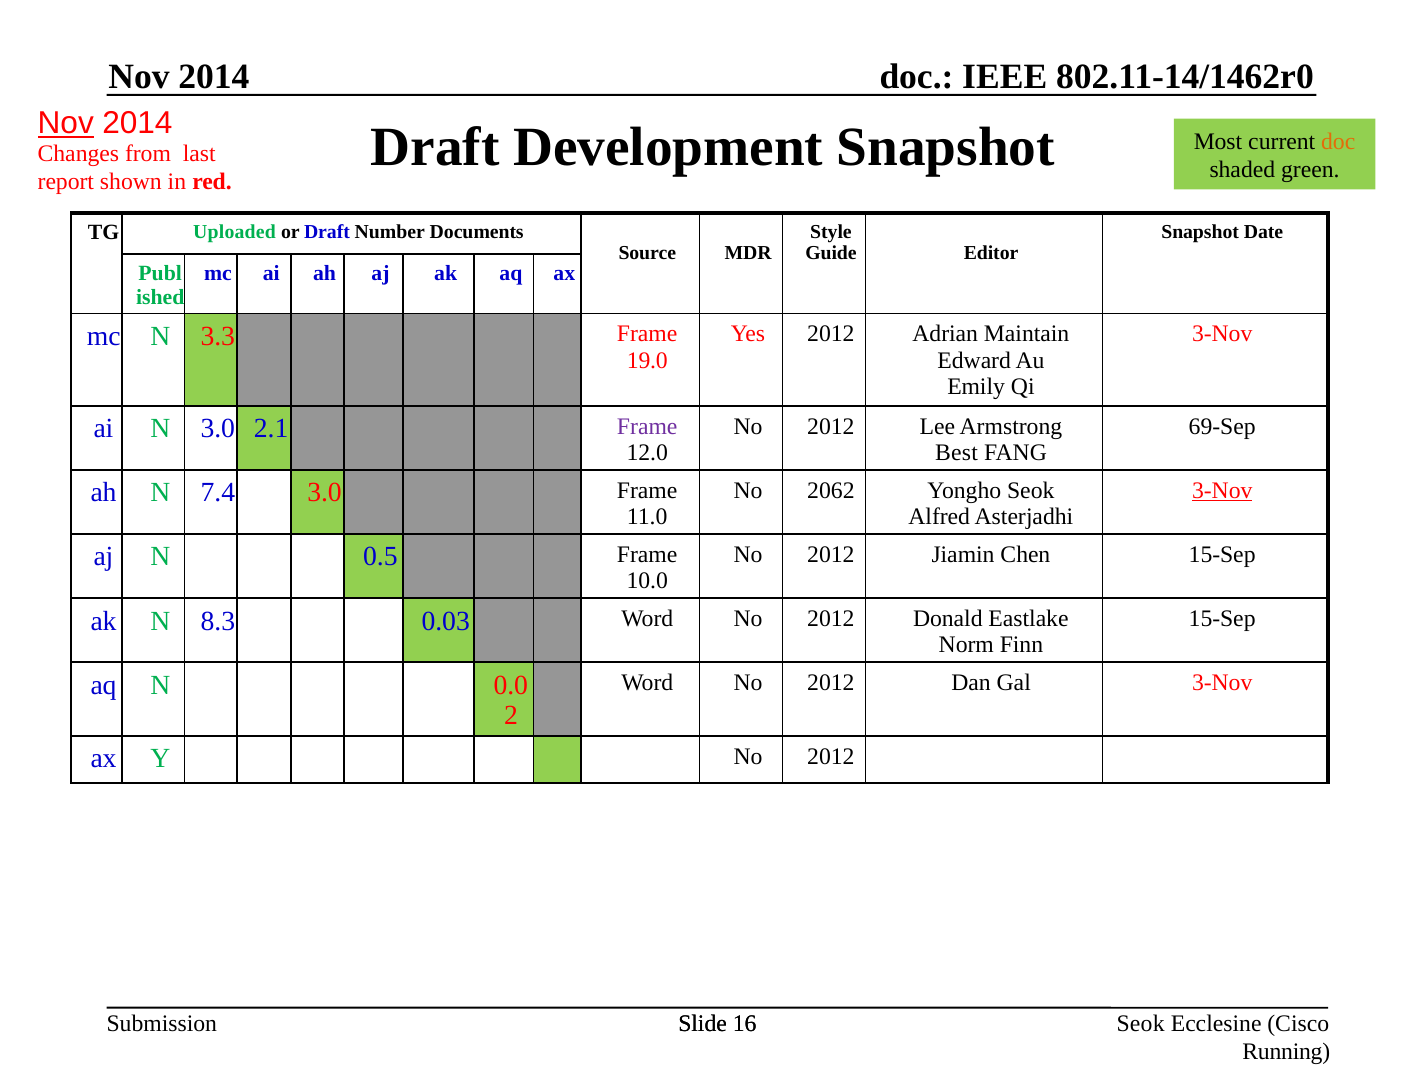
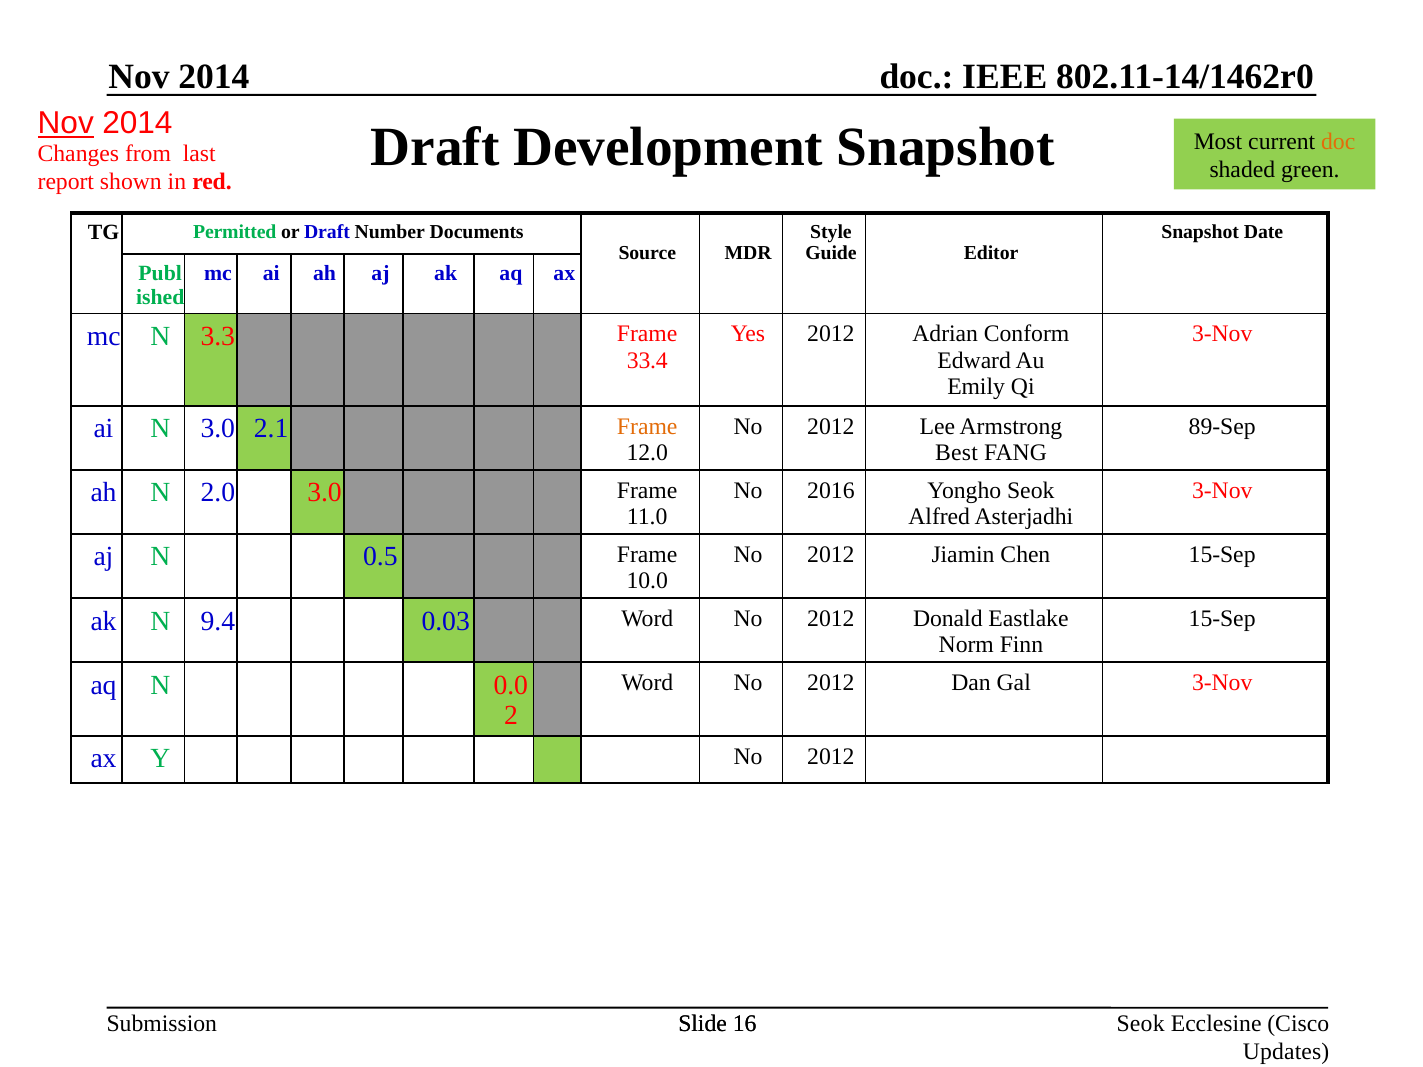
Uploaded: Uploaded -> Permitted (235, 232)
Maintain: Maintain -> Conform (1027, 334)
19.0: 19.0 -> 33.4 (647, 360)
69-Sep: 69-Sep -> 89-Sep (1222, 427)
Frame colour: purple -> orange (647, 427)
2062: 2062 -> 2016 (831, 491)
3-Nov underline: present -> none (1222, 491)
7.4: 7.4 -> 2.0 (218, 493)
8.3: 8.3 -> 9.4 (218, 621)
Running: Running -> Updates (1286, 1052)
